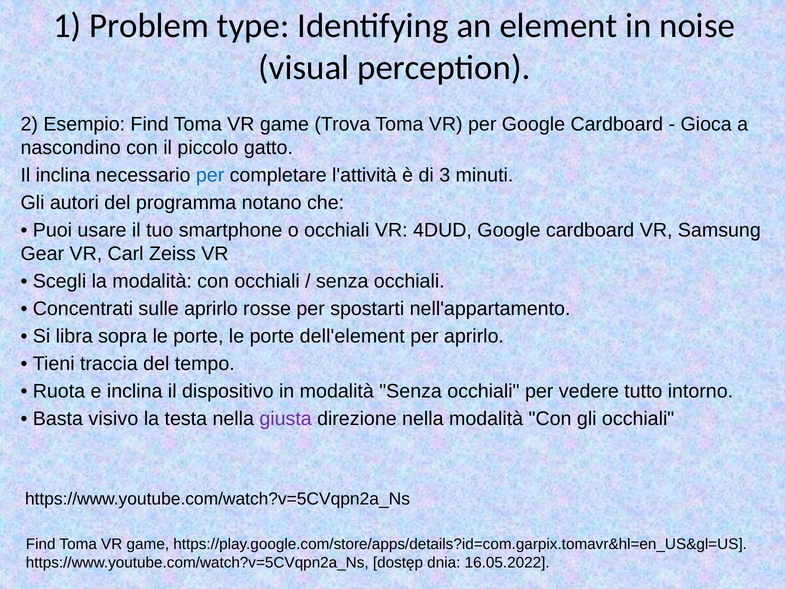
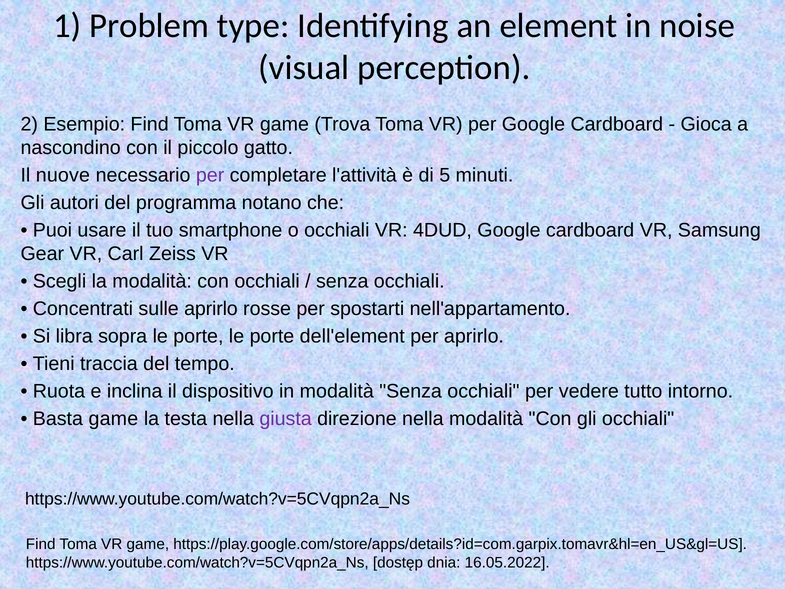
Il inclina: inclina -> nuove (63, 175)
per colour: blue -> purple (210, 175)
3: 3 -> 5 (445, 175)
Basta visivo: visivo -> game (113, 419)
